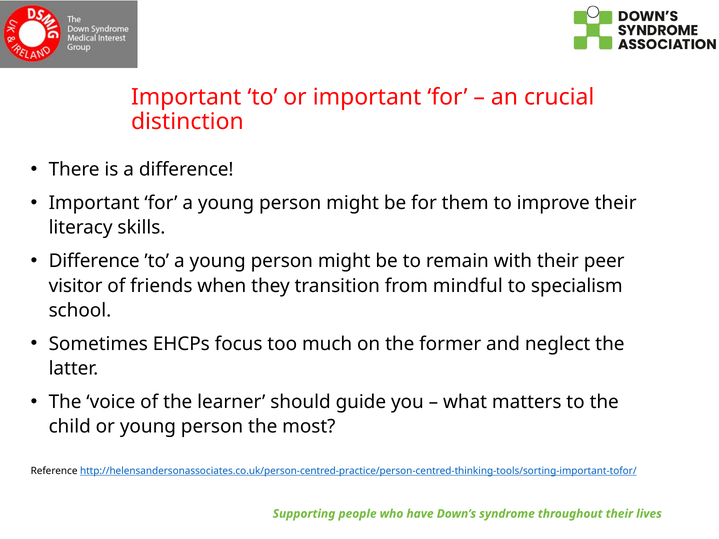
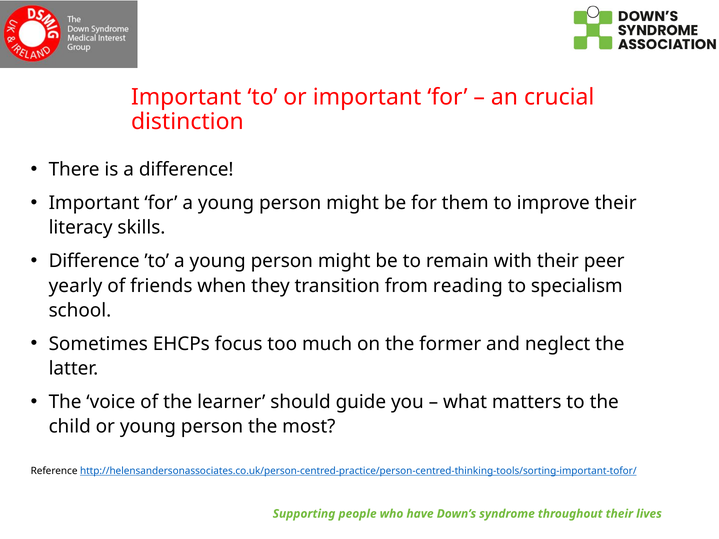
visitor: visitor -> yearly (76, 286)
mindful: mindful -> reading (468, 286)
